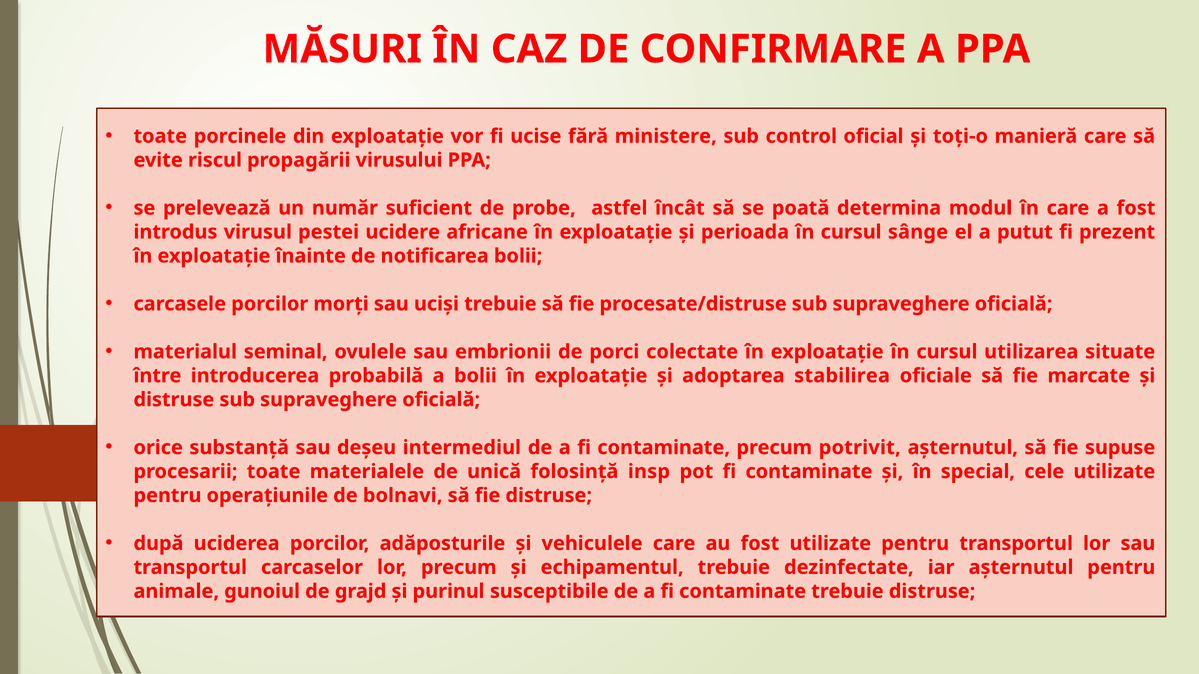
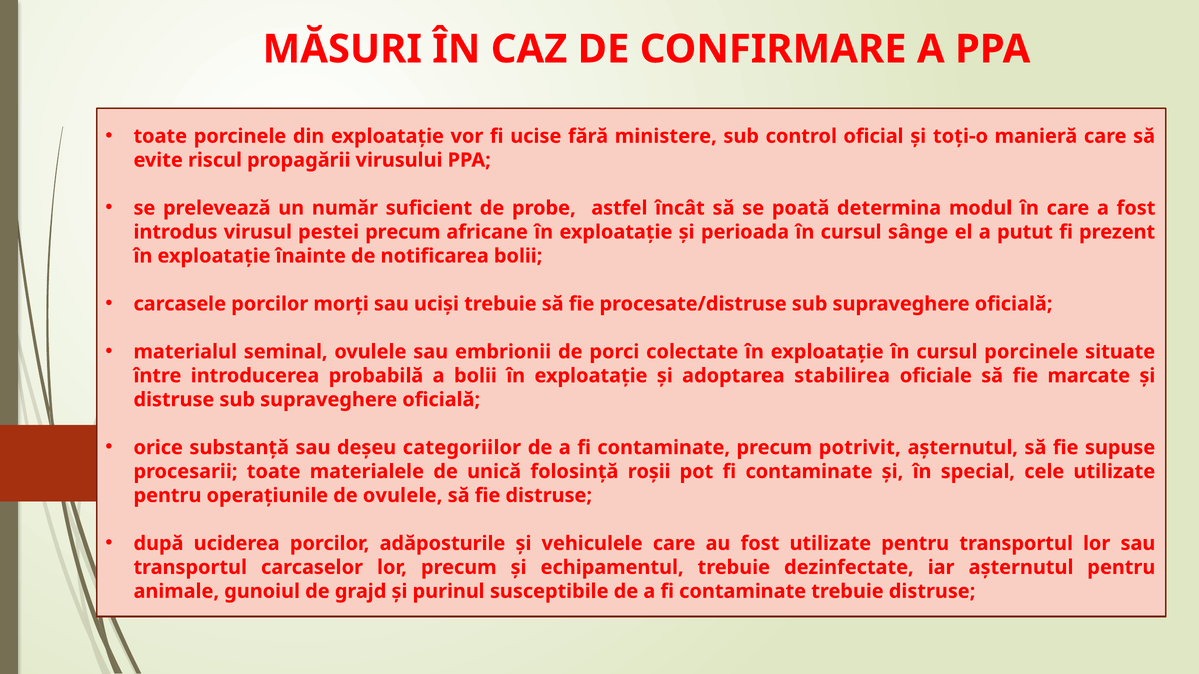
pestei ucidere: ucidere -> precum (403, 232)
cursul utilizarea: utilizarea -> porcinele (1031, 352)
intermediul: intermediul -> categoriilor (462, 448)
insp: insp -> roșii (649, 472)
de bolnavi: bolnavi -> ovulele (403, 496)
